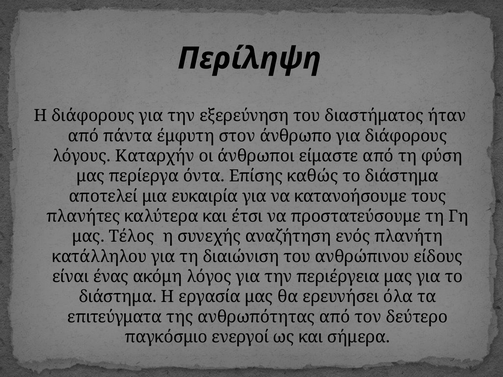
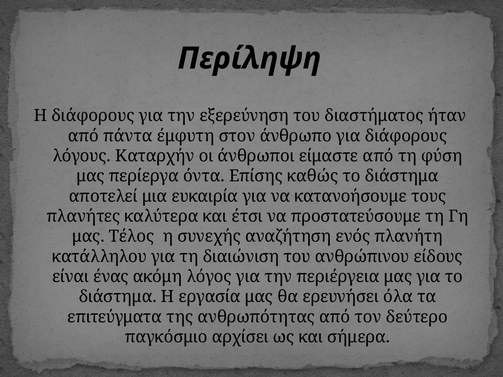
ενεργοί: ενεργοί -> αρχίσει (240, 337)
